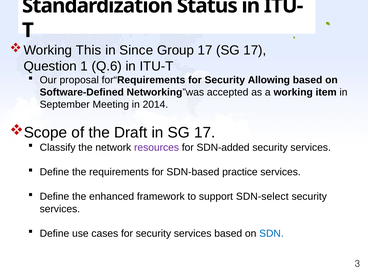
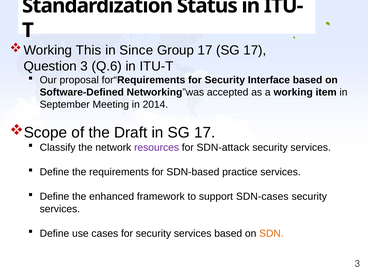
Question 1: 1 -> 3 (84, 66)
Allowing: Allowing -> Interface (269, 80)
SDN-added: SDN-added -> SDN-attack (223, 148)
SDN-select: SDN-select -> SDN-cases (262, 197)
SDN colour: blue -> orange (271, 233)
